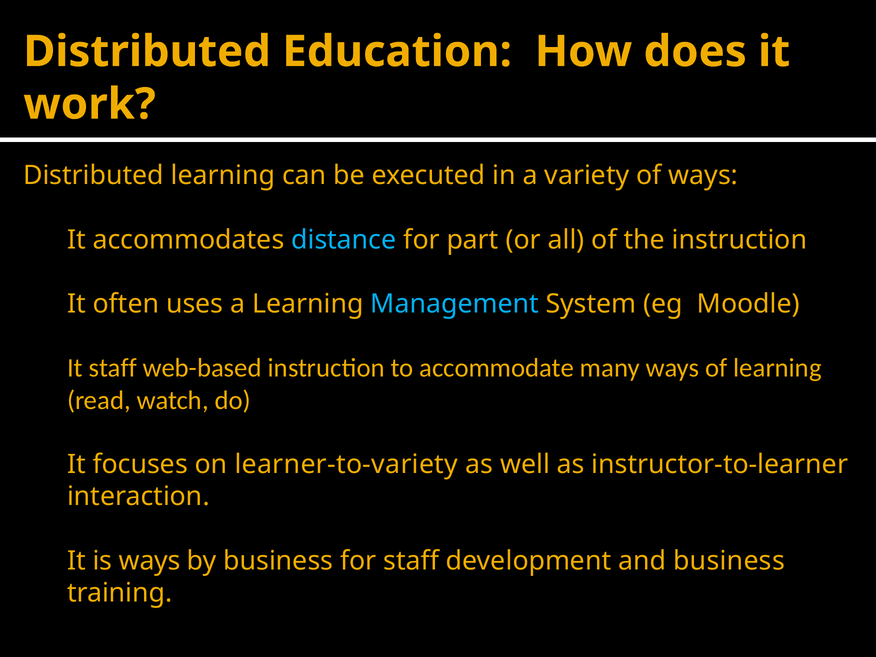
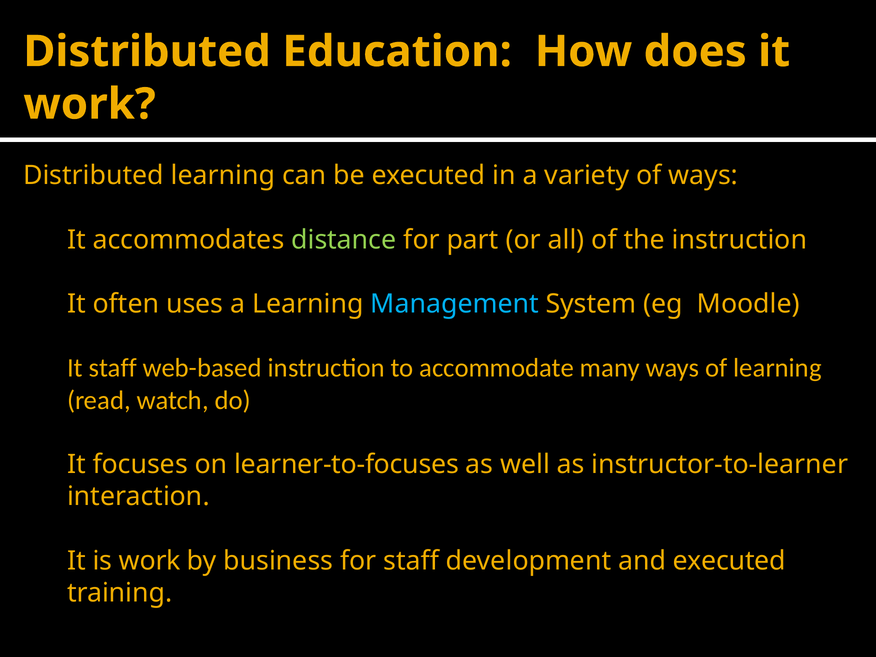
distance colour: light blue -> light green (344, 240)
learner-to-variety: learner-to-variety -> learner-to-focuses (347, 464)
is ways: ways -> work (150, 561)
and business: business -> executed (729, 561)
